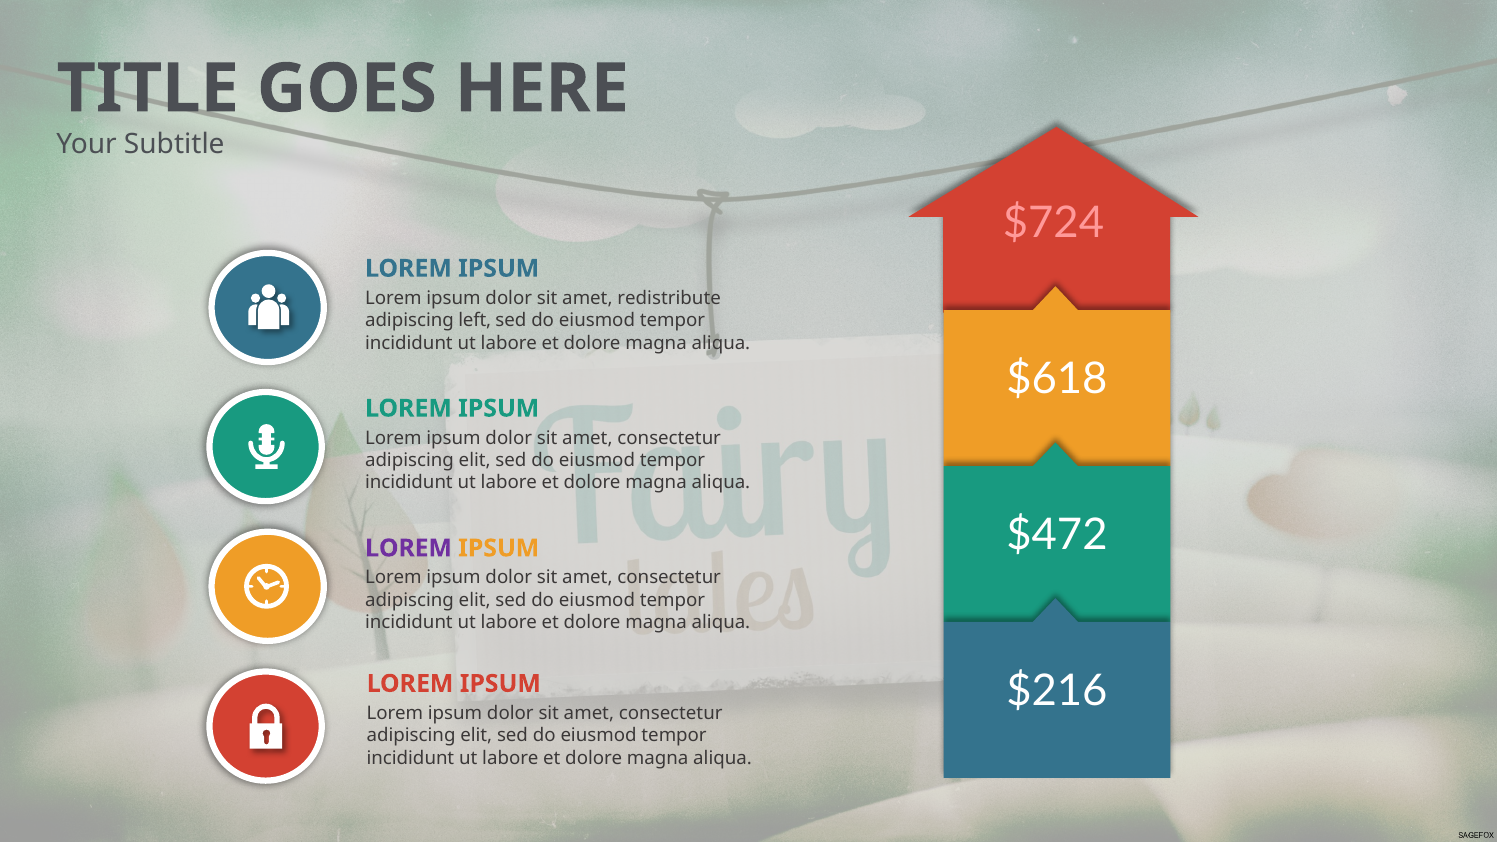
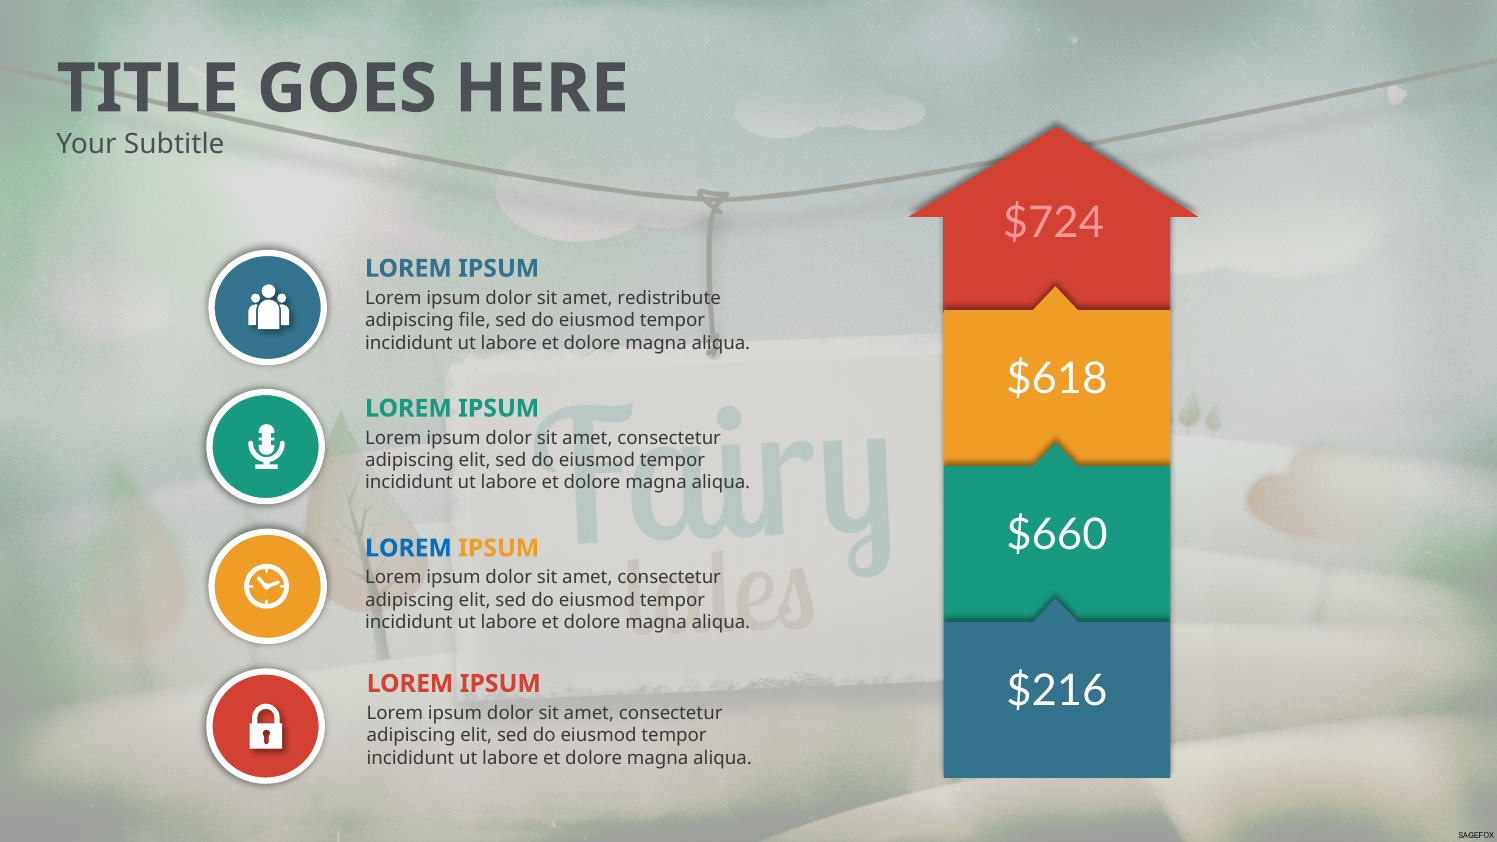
left: left -> file (475, 320)
$472: $472 -> $660 (1057, 535)
LOREM colour: purple -> blue (409, 548)
